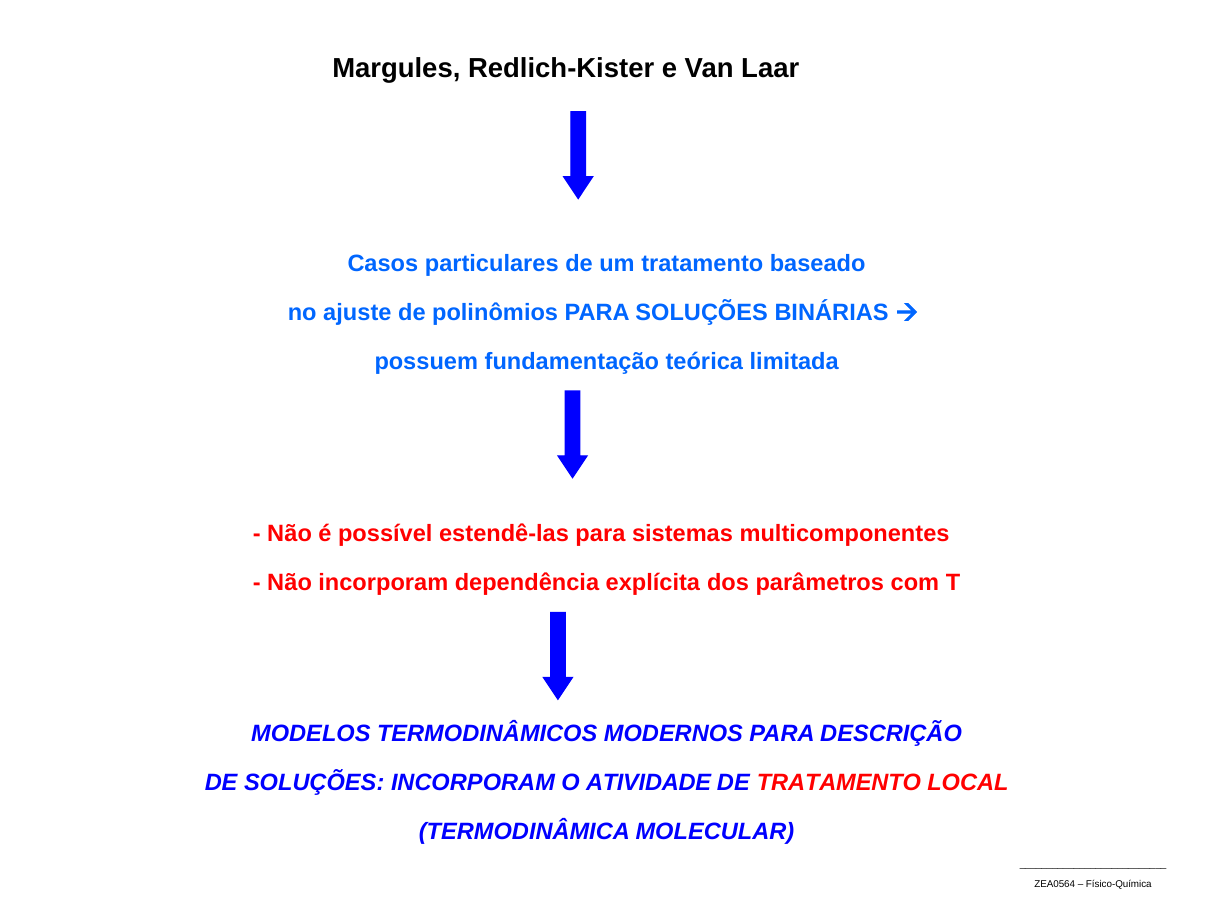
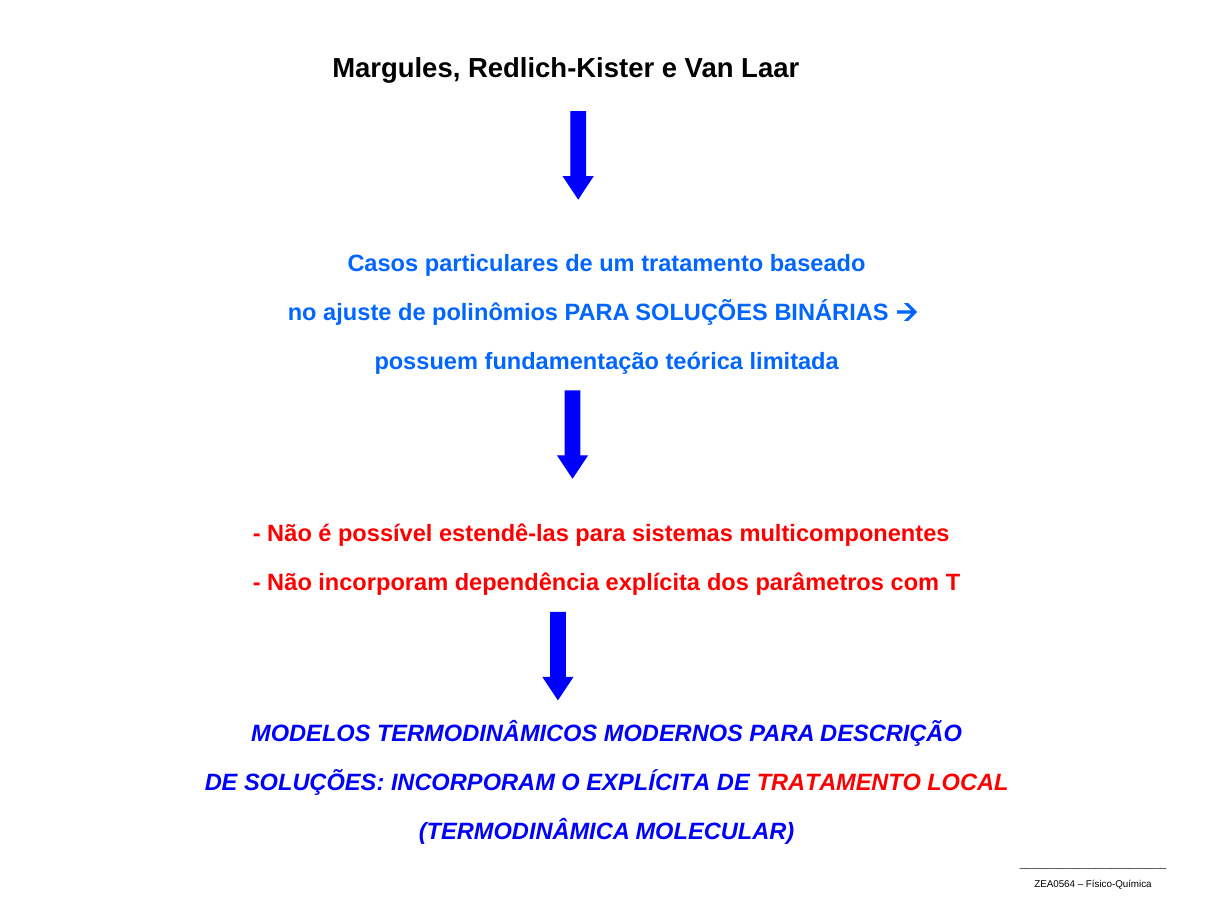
O ATIVIDADE: ATIVIDADE -> EXPLÍCITA (648, 782)
